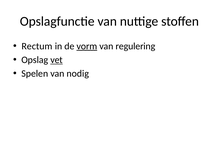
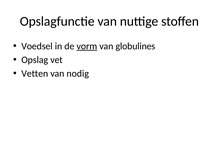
Rectum: Rectum -> Voedsel (37, 46)
regulering: regulering -> globulines (135, 46)
vet underline: present -> none (57, 60)
Spelen: Spelen -> Vetten (35, 73)
